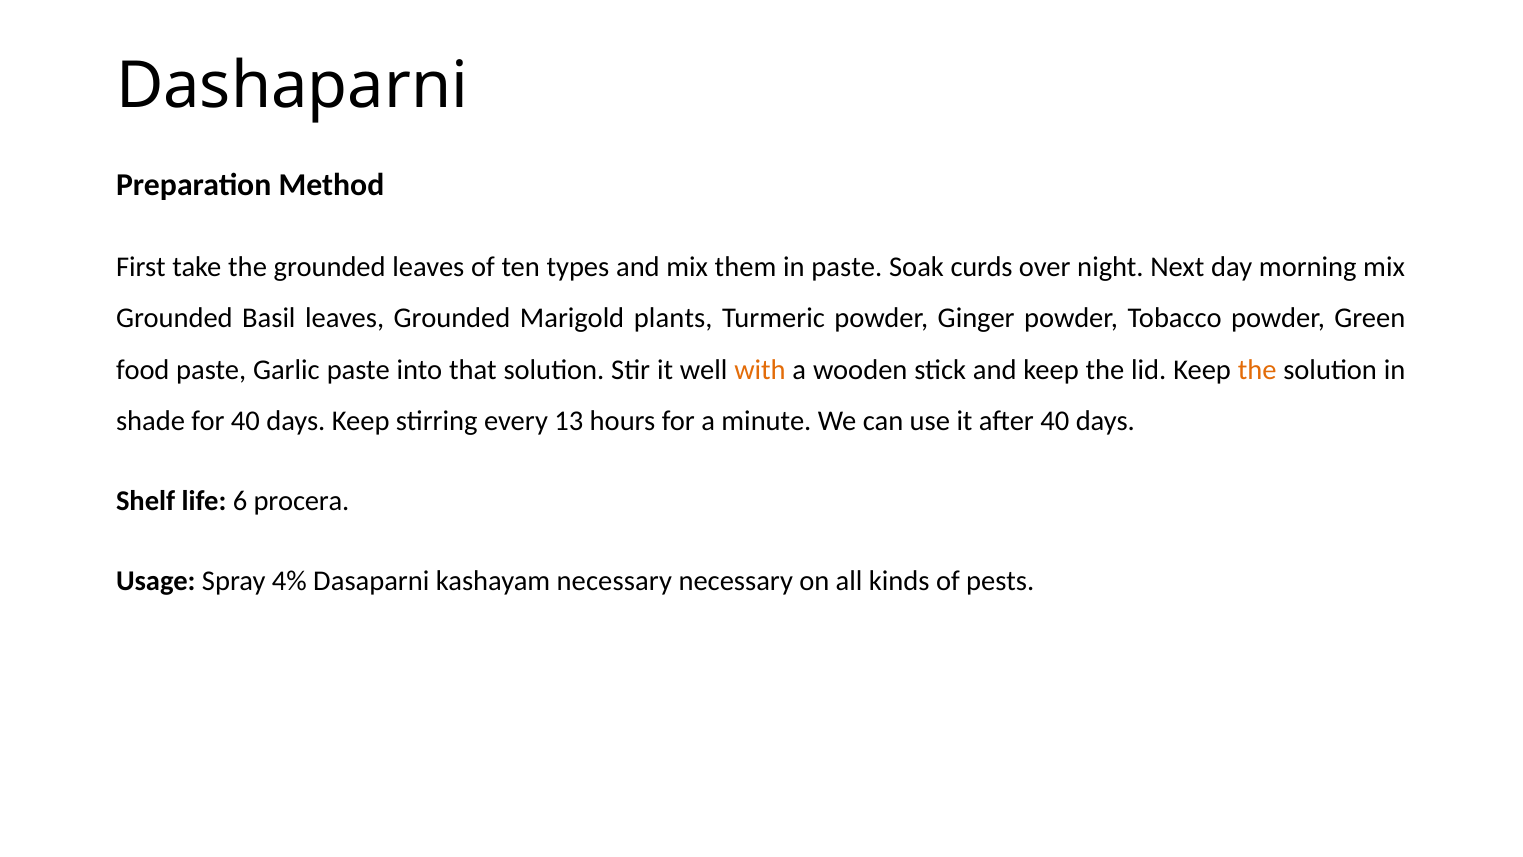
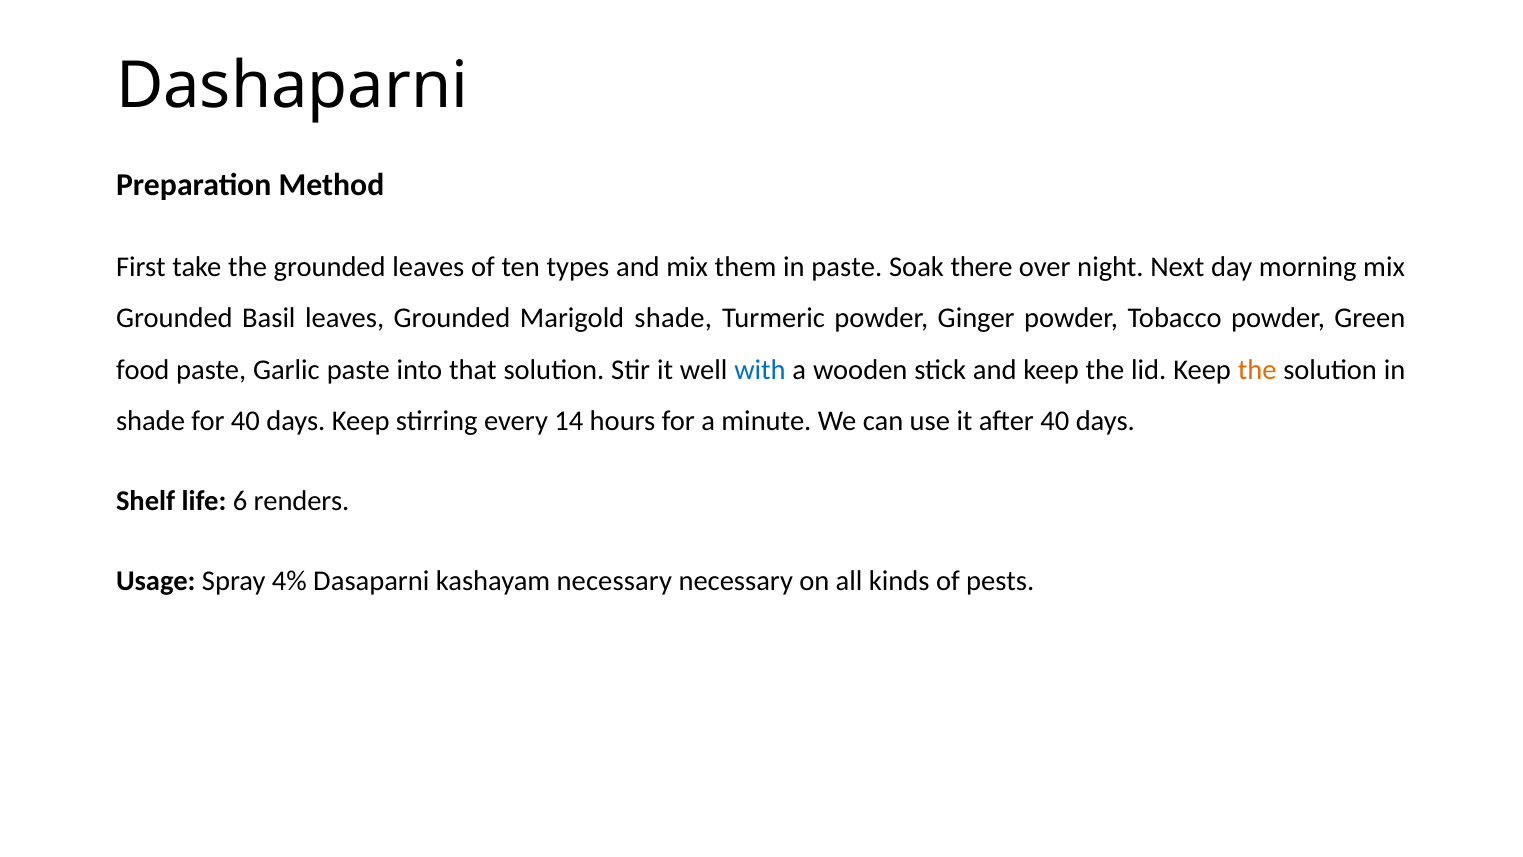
curds: curds -> there (982, 267)
Marigold plants: plants -> shade (673, 318)
with colour: orange -> blue (760, 370)
13: 13 -> 14 (569, 421)
procera: procera -> renders (302, 501)
